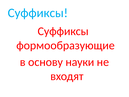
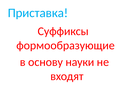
Суффиксы: Суффиксы -> Приставка (38, 13)
